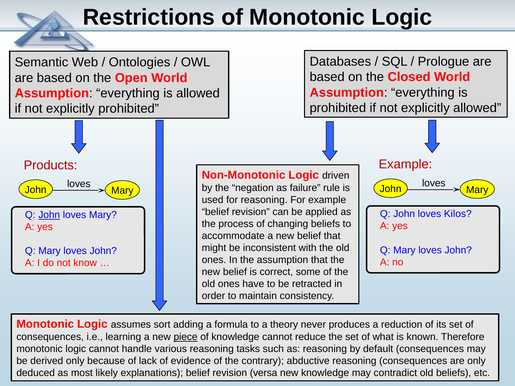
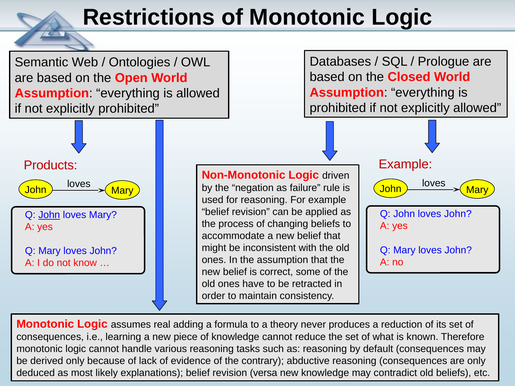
John loves Kilos: Kilos -> John (458, 214)
sort: sort -> real (162, 325)
piece underline: present -> none (186, 337)
